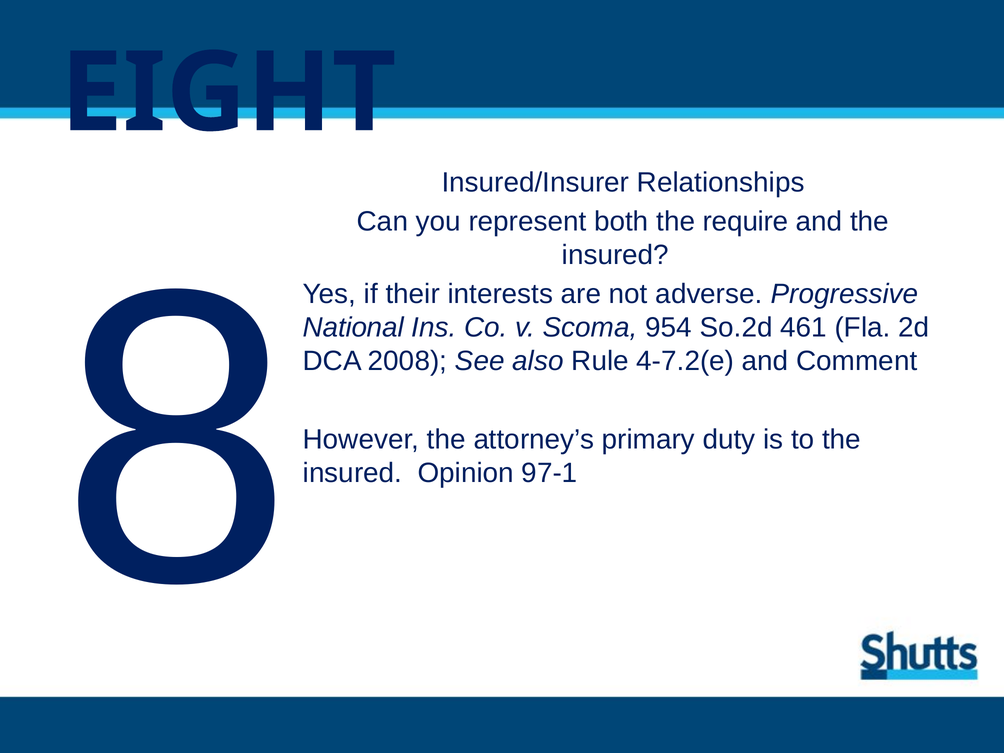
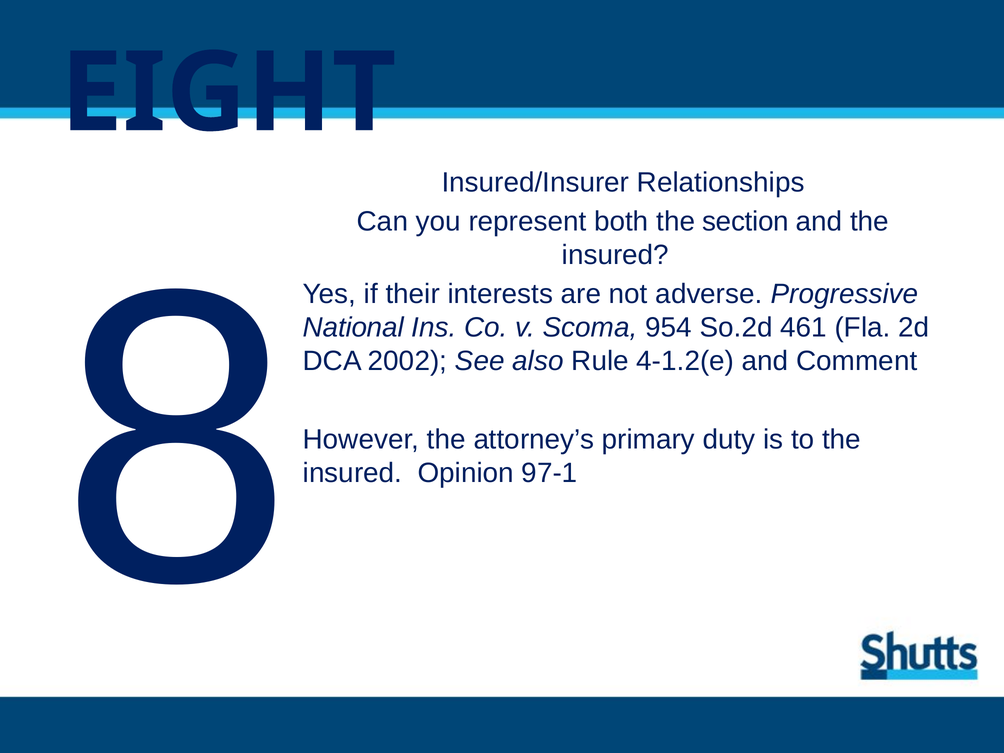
require: require -> section (746, 222)
2008: 2008 -> 2002 (408, 361)
4-7.2(e: 4-7.2(e -> 4-1.2(e (685, 361)
